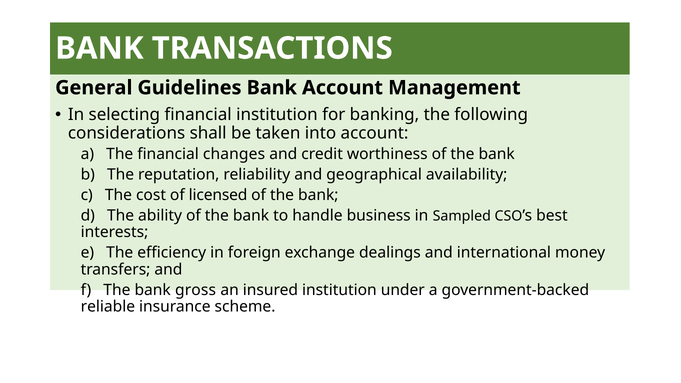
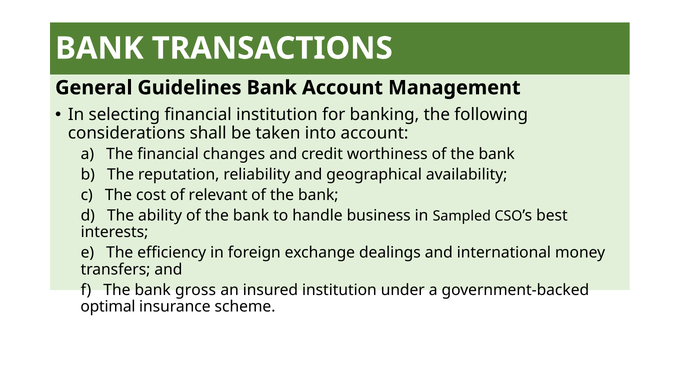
licensed: licensed -> relevant (218, 195)
reliable: reliable -> optimal (108, 307)
